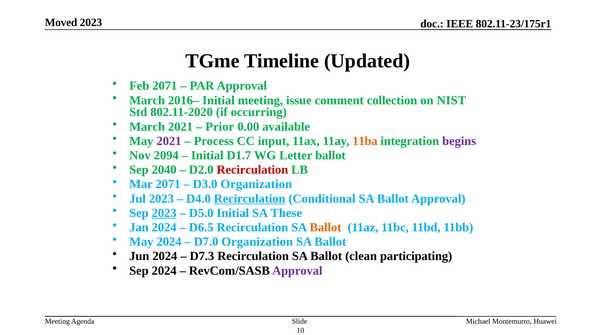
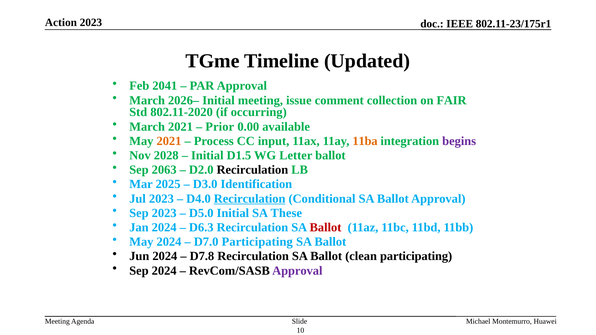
Moved: Moved -> Action (61, 22)
Feb 2071: 2071 -> 2041 (165, 86)
2016–: 2016– -> 2026– (184, 100)
NIST: NIST -> FAIR (452, 100)
2021 colour: purple -> orange (169, 141)
2094: 2094 -> 2028 (166, 155)
D1.7: D1.7 -> D1.5 (239, 155)
2040: 2040 -> 2063 (164, 170)
Recirculation colour: red -> black (252, 170)
Mar 2071: 2071 -> 2025 (168, 184)
D3.0 Organization: Organization -> Identification (256, 184)
2023 underline: present -> none (164, 213)
D6.5: D6.5 -> D6.3 (201, 228)
Ballot colour: orange -> red (326, 228)
D7.0 Organization: Organization -> Participating (257, 242)
D7.3: D7.3 -> D7.8 (202, 256)
